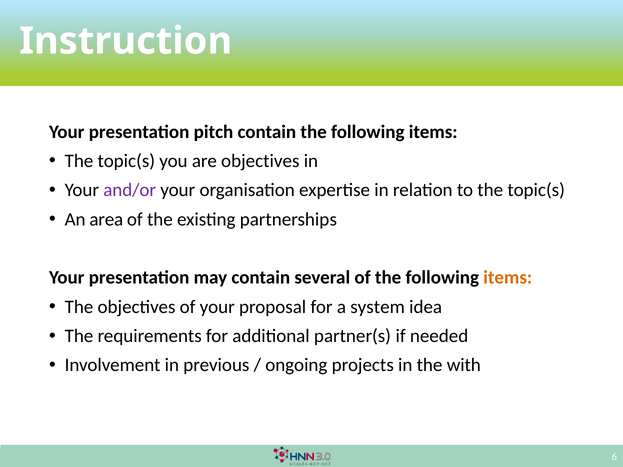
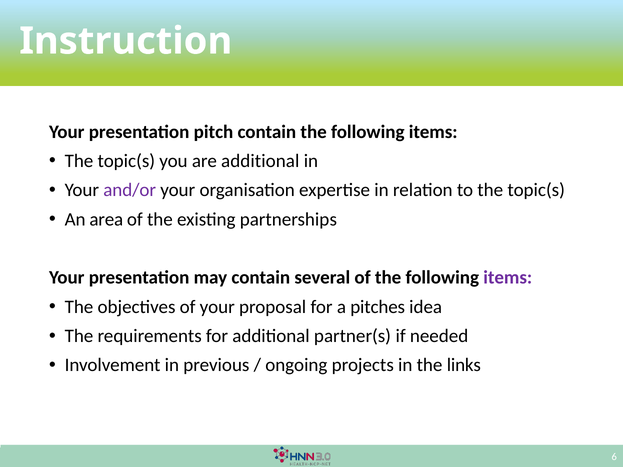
are objectives: objectives -> additional (260, 161)
items colour: orange -> purple (508, 278)
system: system -> pitches (378, 307)
with: with -> links (464, 365)
